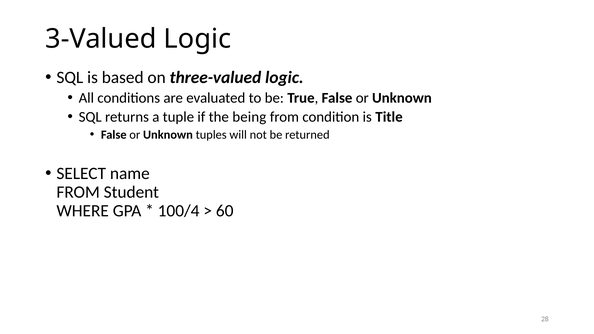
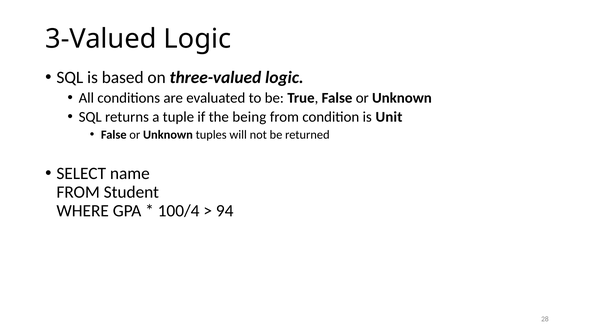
Title: Title -> Unit (389, 117)
60: 60 -> 94 (225, 211)
